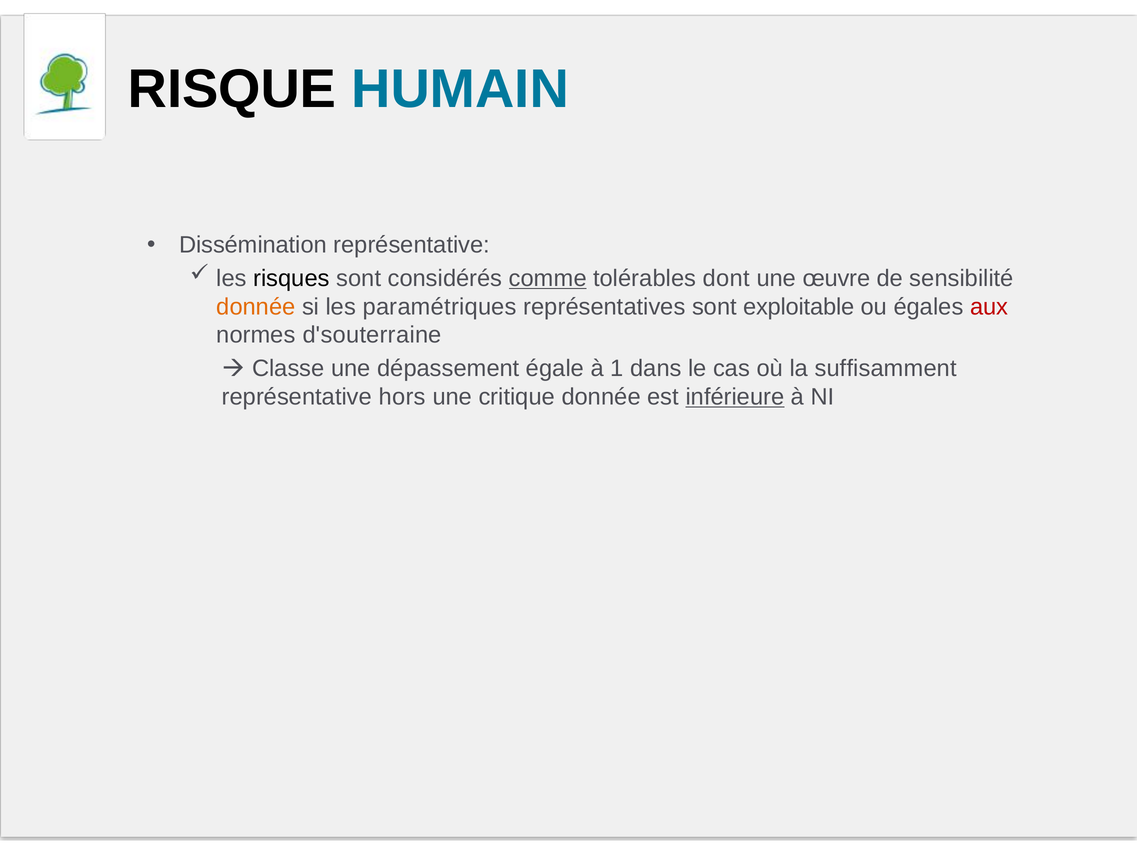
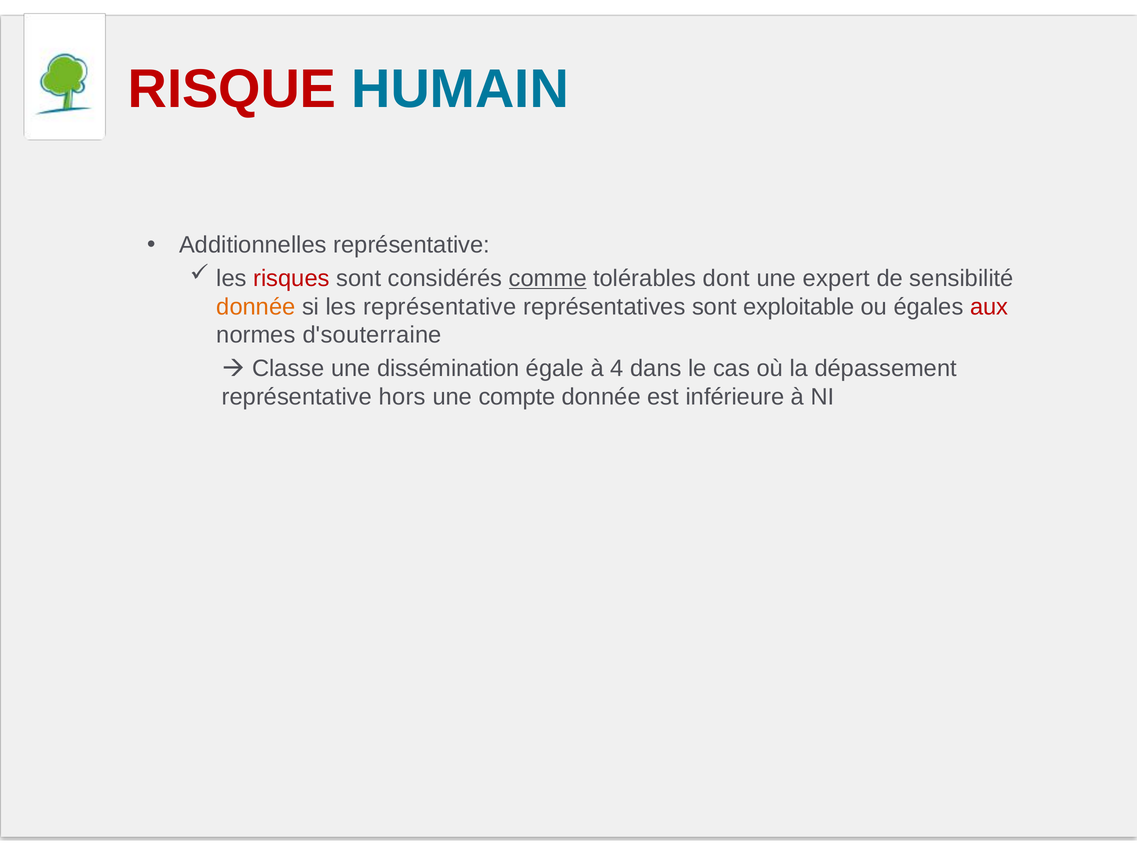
RISQUE colour: black -> red (232, 89)
Dissémination: Dissémination -> Additionnelles (253, 245)
risques colour: black -> red (291, 278)
œuvre: œuvre -> expert (836, 278)
les paramétriques: paramétriques -> représentative (440, 307)
dépassement: dépassement -> dissémination (448, 368)
1: 1 -> 4 (617, 368)
suffisamment: suffisamment -> dépassement (886, 368)
critique: critique -> compte (517, 397)
inférieure underline: present -> none (735, 397)
